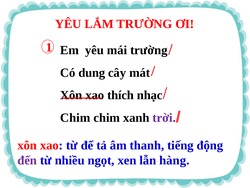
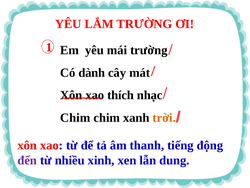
dung: dung -> dành (92, 72)
trời colour: purple -> orange (164, 117)
ngọt: ngọt -> xinh (101, 160)
hàng: hàng -> dung (174, 160)
